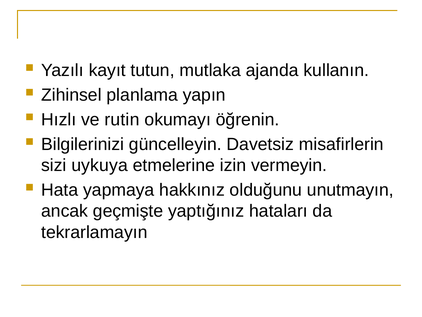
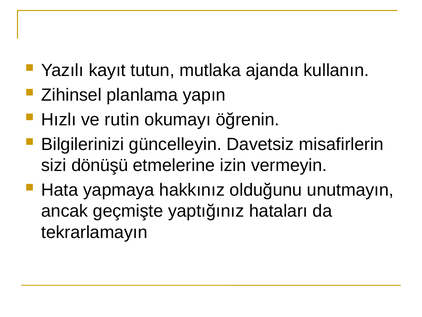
uykuya: uykuya -> dönüşü (100, 165)
